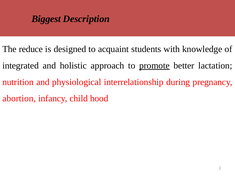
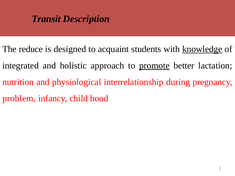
Biggest: Biggest -> Transit (46, 19)
knowledge underline: none -> present (202, 49)
abortion: abortion -> problem (19, 99)
